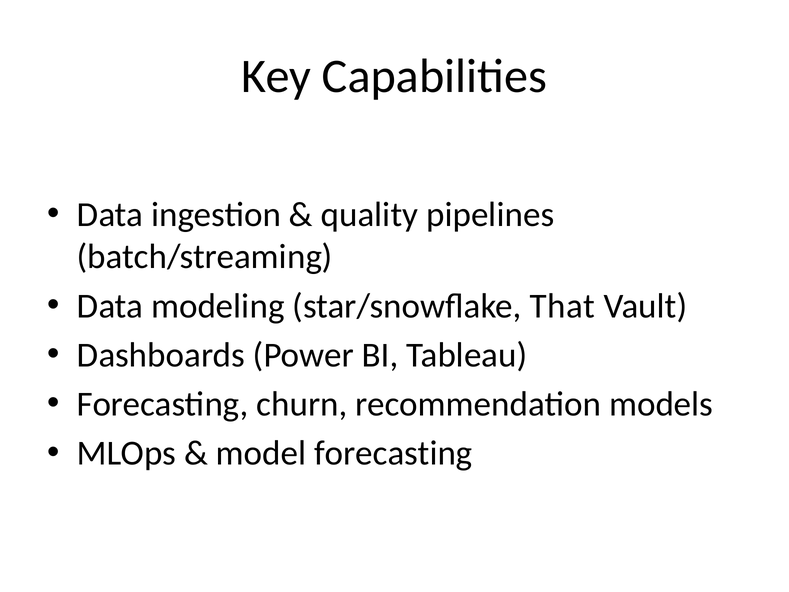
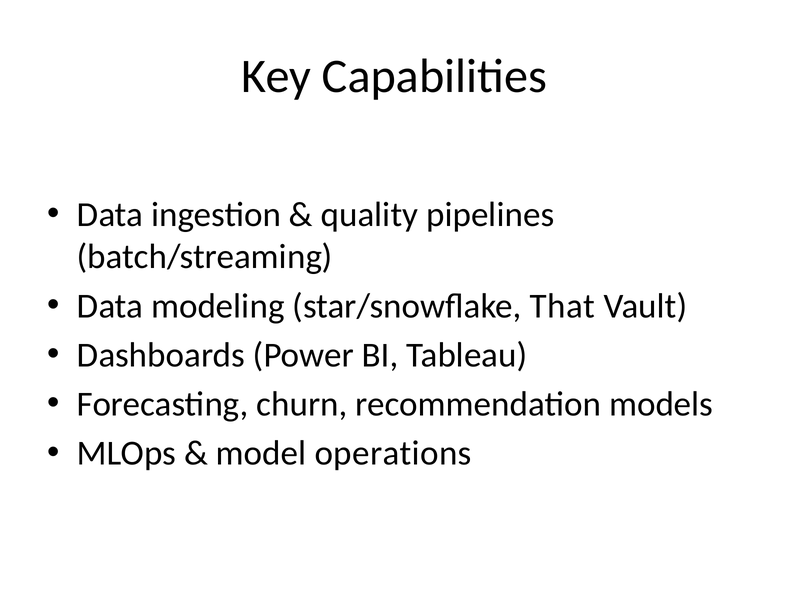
model forecasting: forecasting -> operations (393, 453)
